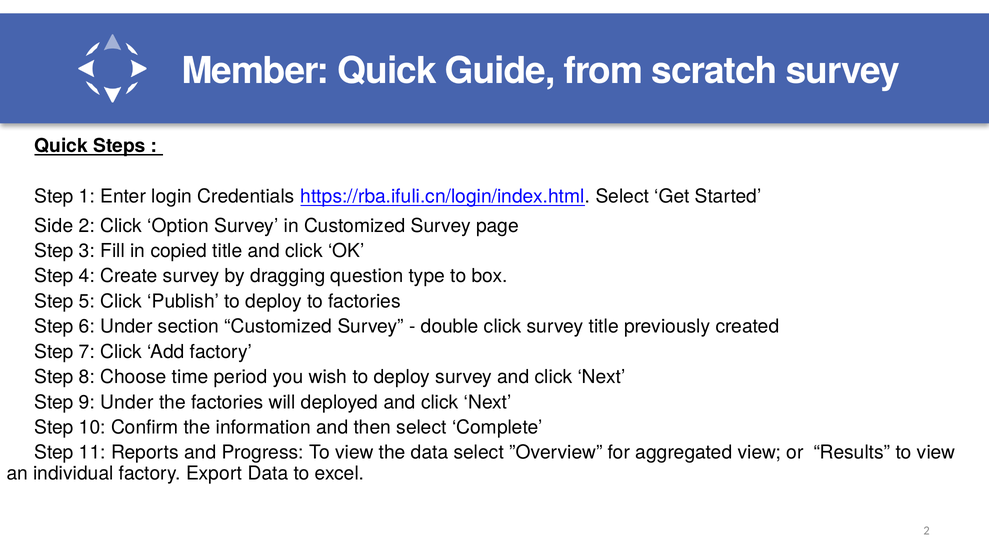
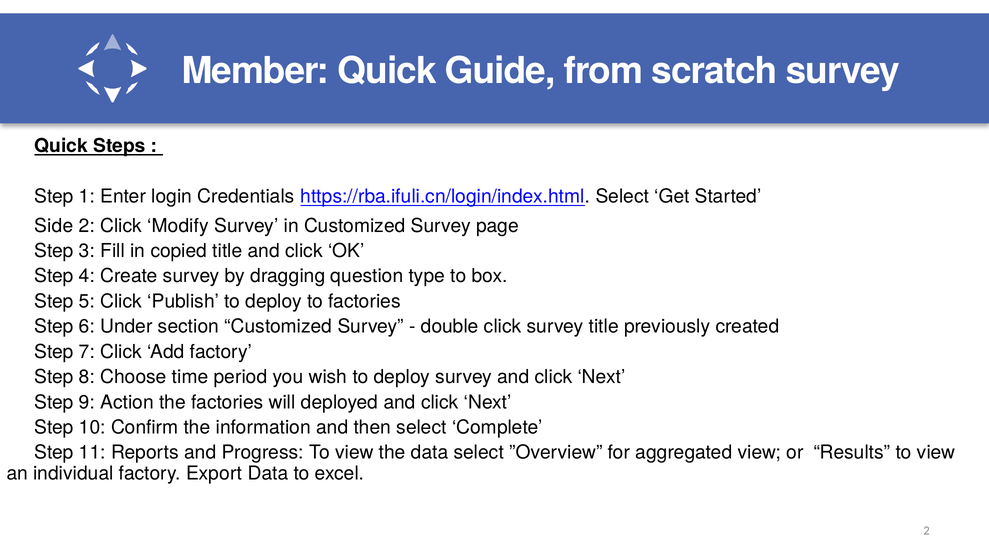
Option: Option -> Modify (178, 226)
9 Under: Under -> Action (127, 402)
